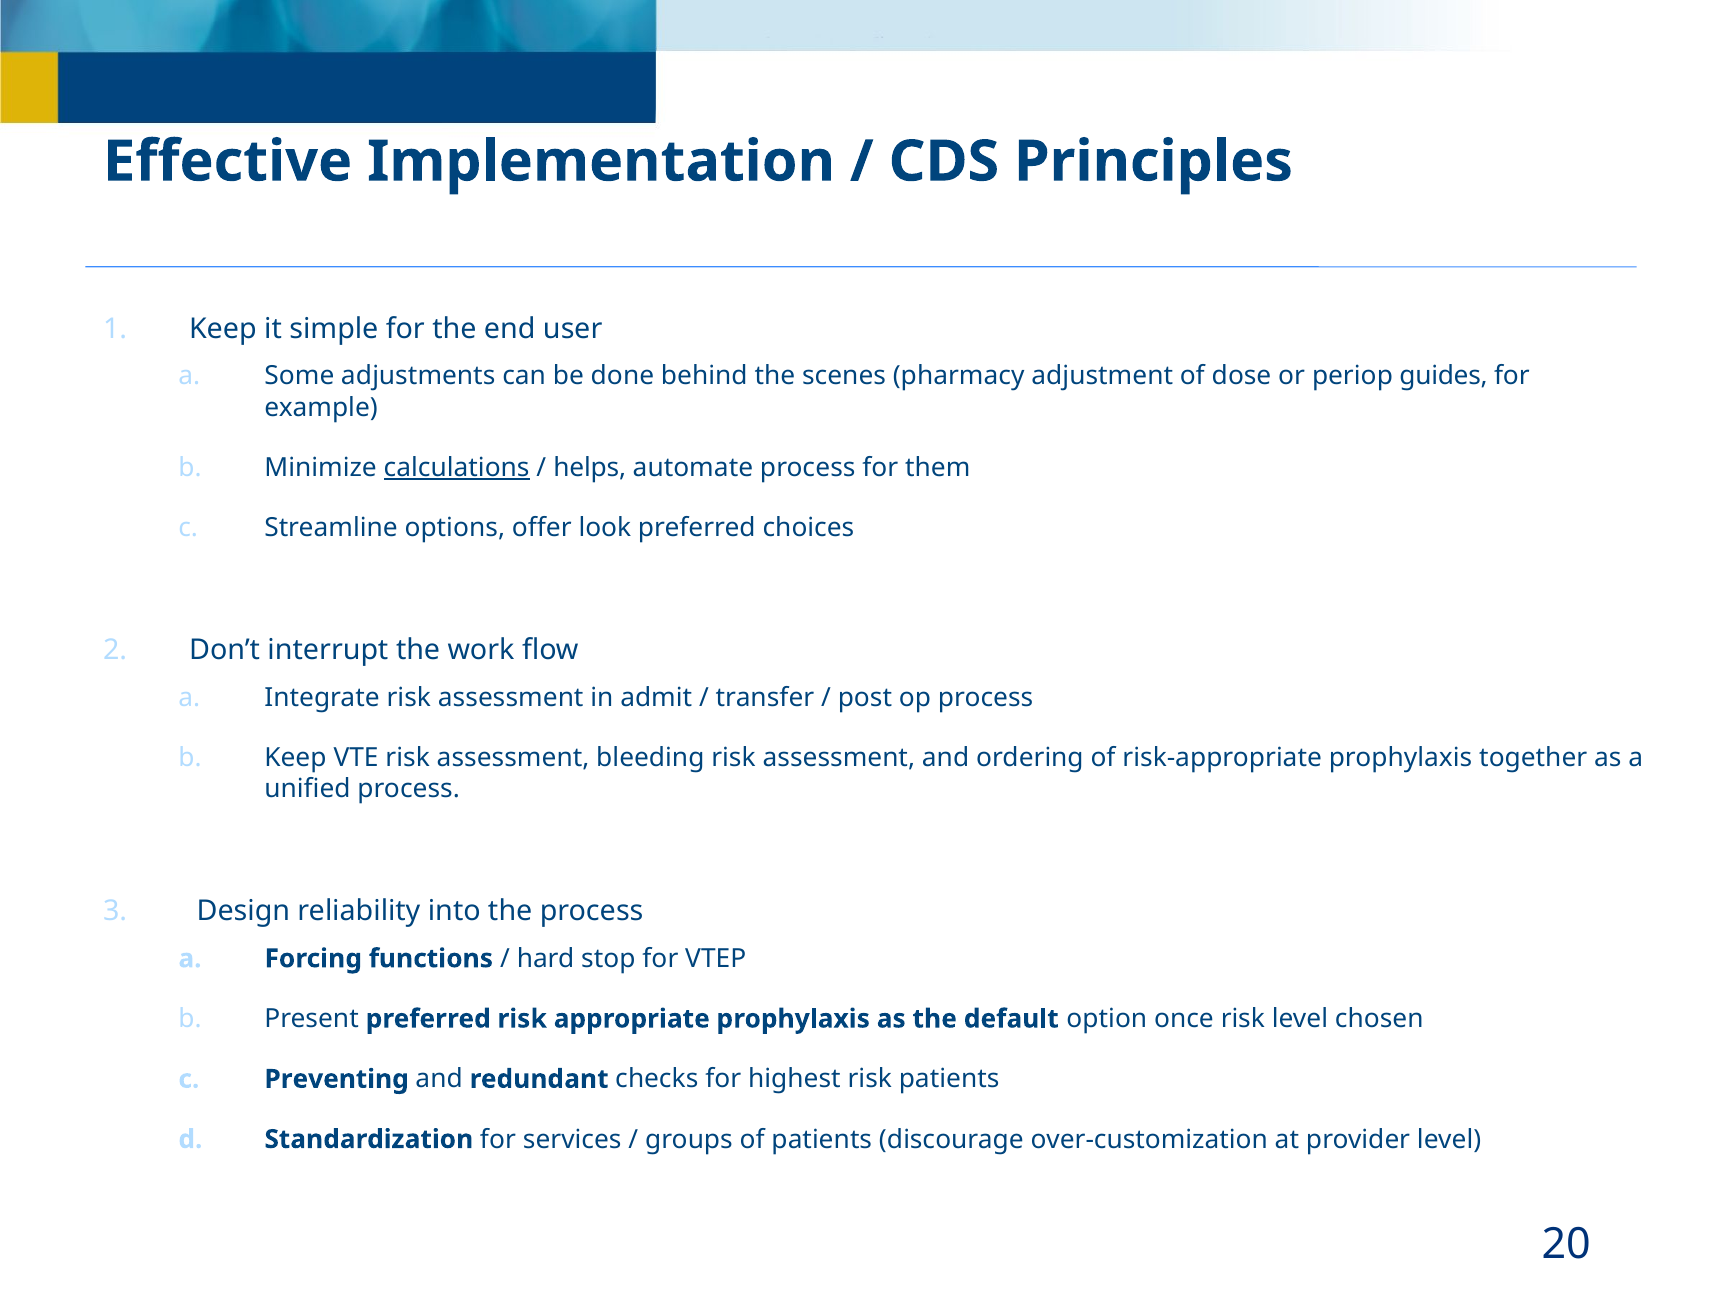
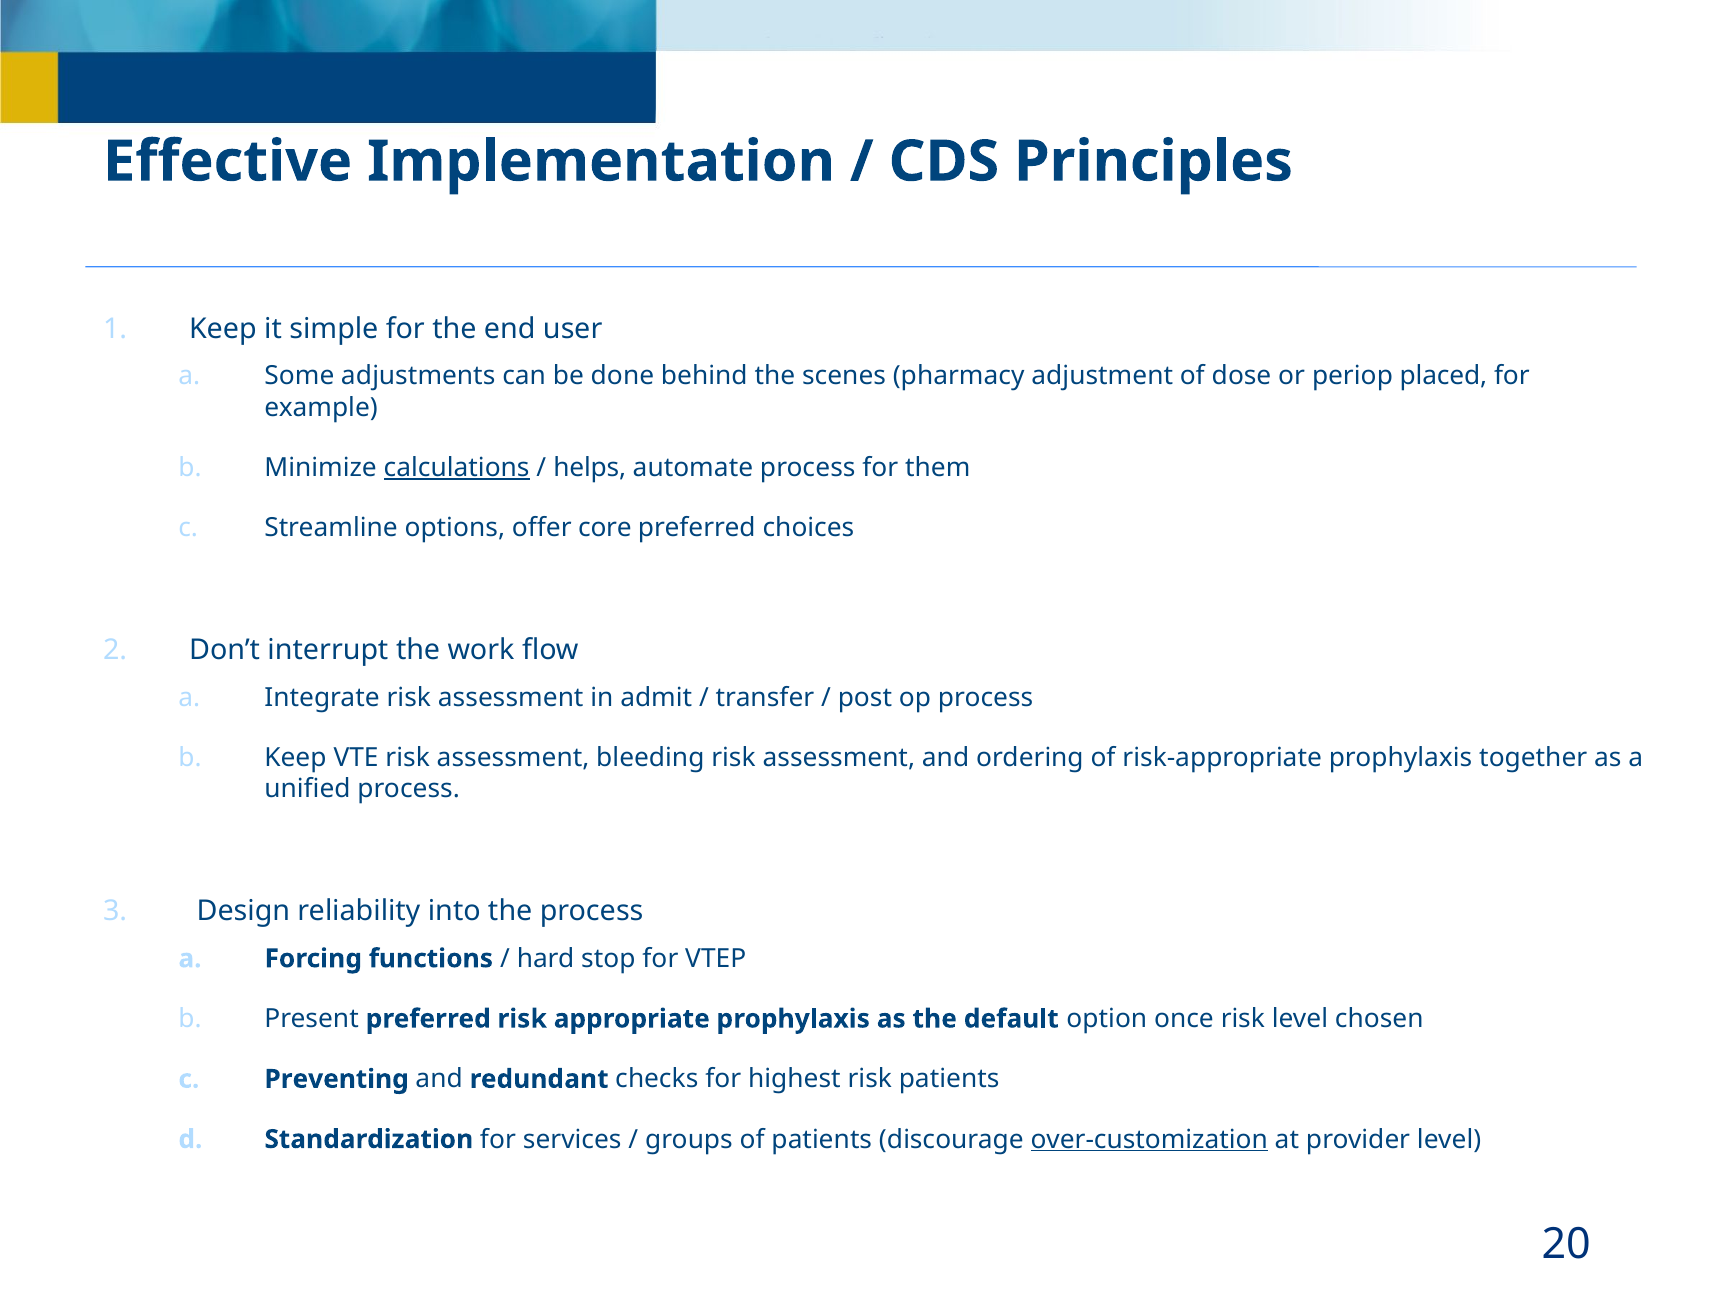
guides: guides -> placed (1443, 376)
look: look -> core (605, 528)
over-customization underline: none -> present (1149, 1140)
